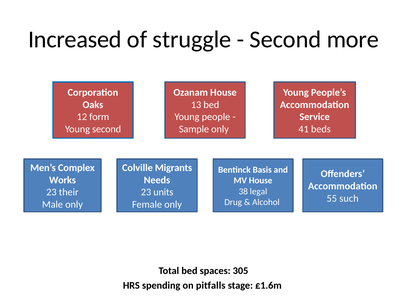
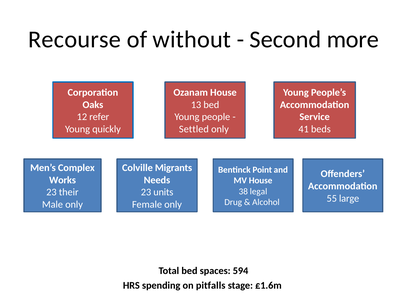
Increased: Increased -> Recourse (75, 39)
struggle: struggle -> without (192, 39)
form: form -> refer (99, 117)
Young second: second -> quickly (107, 129)
Sample: Sample -> Settled (194, 129)
Basis: Basis -> Point (262, 170)
such: such -> large (349, 199)
305: 305 -> 594 (241, 271)
